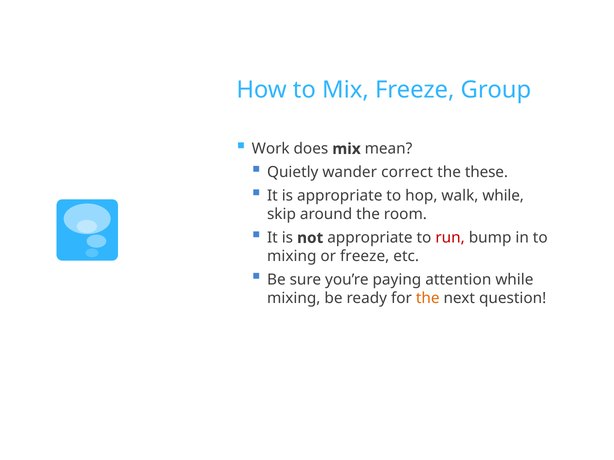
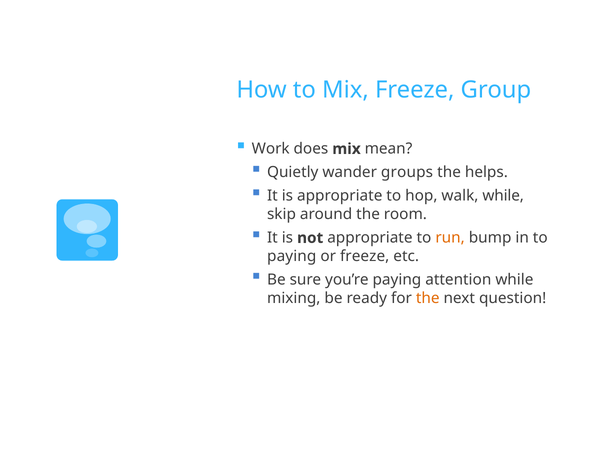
correct: correct -> groups (407, 173)
these: these -> helps (486, 173)
run colour: red -> orange (450, 238)
mixing: mixing -> paying (292, 257)
